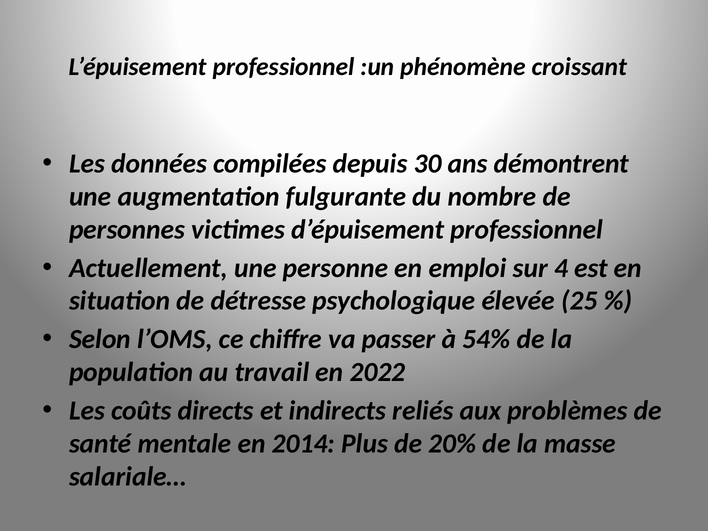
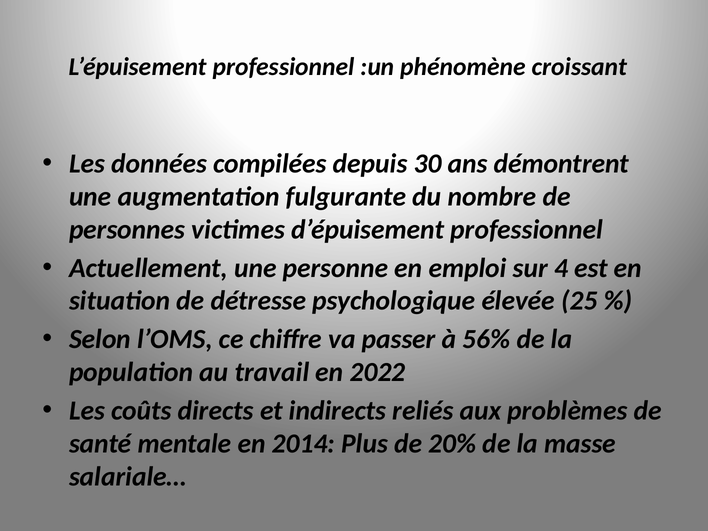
54%: 54% -> 56% (486, 339)
